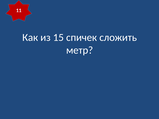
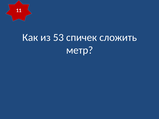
15: 15 -> 53 (58, 38)
